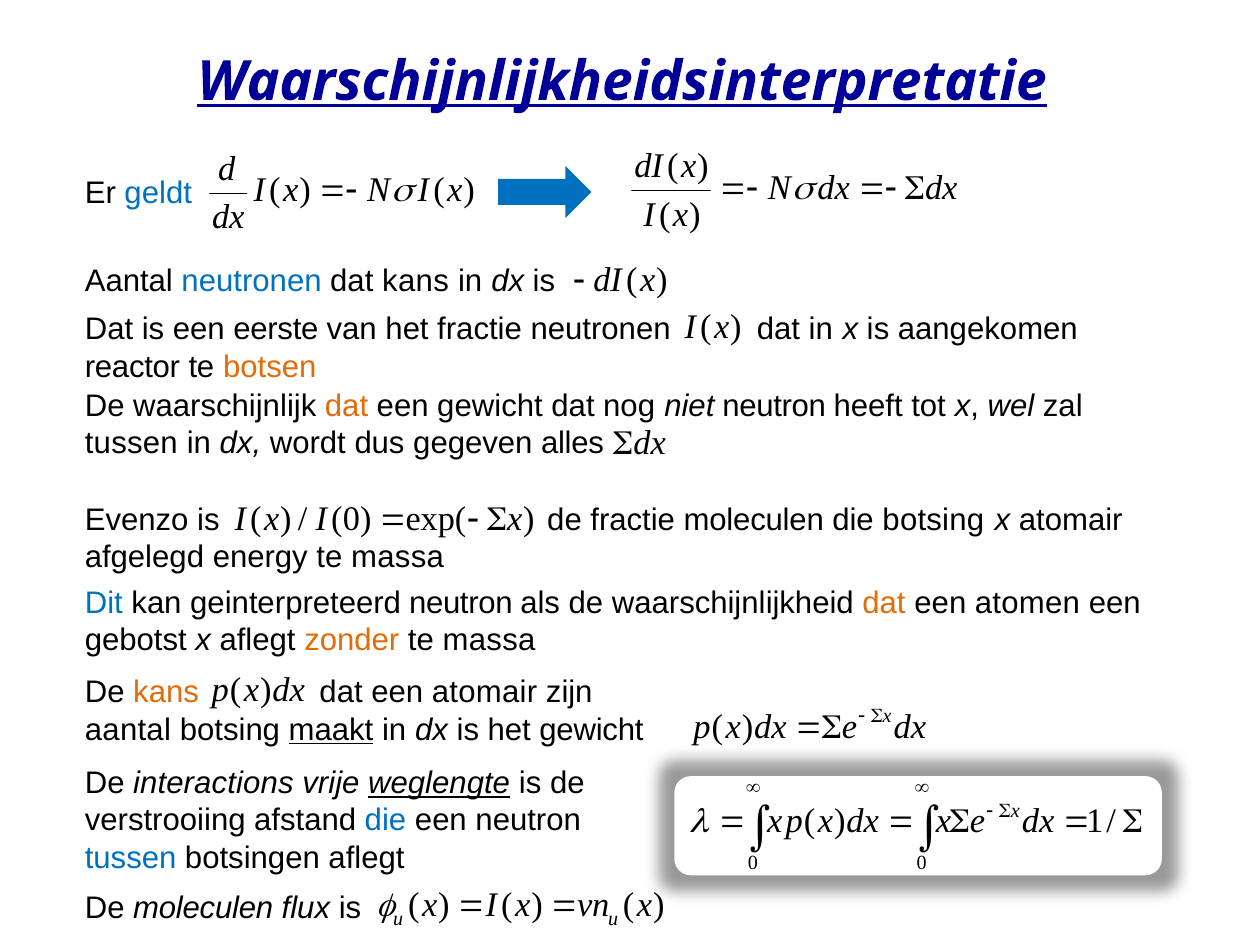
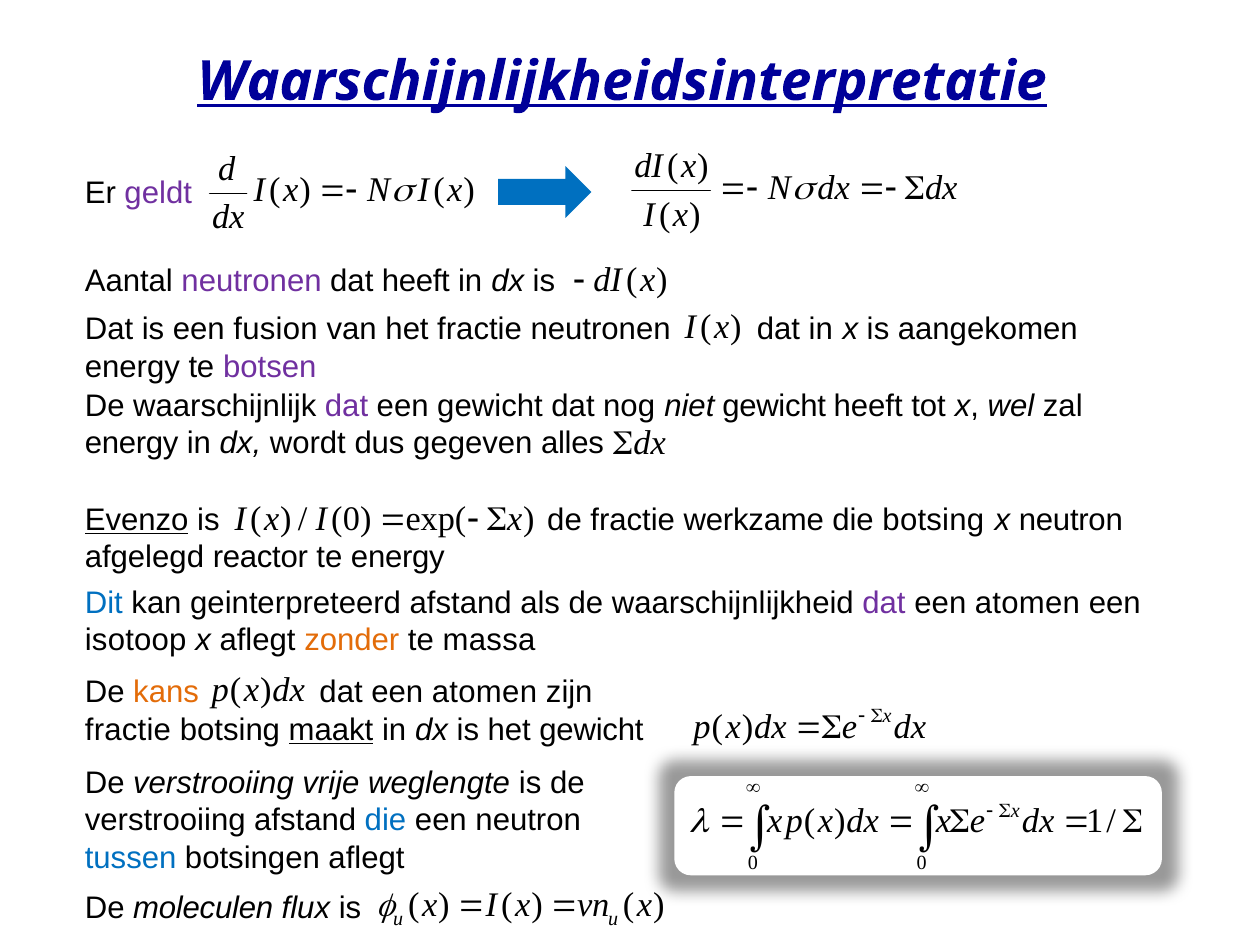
geldt colour: blue -> purple (158, 193)
neutronen colour: blue -> purple (252, 281)
dat kans: kans -> heeft (416, 281)
eerste: eerste -> fusion (276, 329)
reactor: reactor -> energy (132, 367)
botsen colour: orange -> purple (270, 367)
dat colour: orange -> purple (347, 406)
niet neutron: neutron -> gewicht (774, 406)
tussen: tussen -> energy (132, 443)
Evenzo underline: none -> present (137, 520)
fractie moleculen: moleculen -> werkzame (754, 520)
x atomair: atomair -> neutron (1071, 520)
energy: energy -> reactor (260, 557)
massa: massa -> energy (398, 557)
geinterpreteerd neutron: neutron -> afstand (461, 603)
dat colour: orange -> purple (884, 603)
gebotst: gebotst -> isotoop (136, 640)
atomair: atomair -> atomen (484, 693)
aantal: aantal -> fractie (128, 730)
interactions: interactions -> verstrooiing (213, 783)
weglengte underline: present -> none (439, 783)
